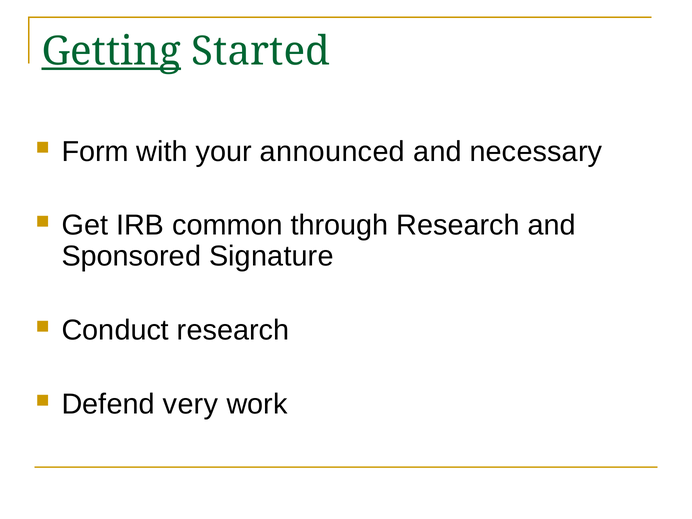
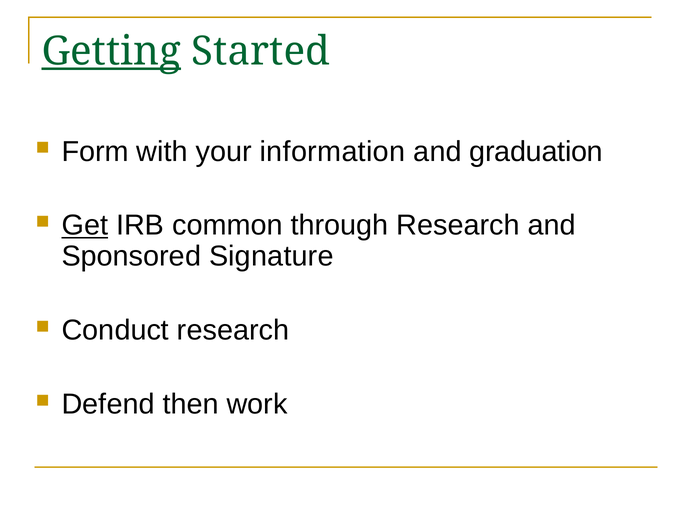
announced: announced -> information (332, 152)
necessary: necessary -> graduation (536, 152)
Get underline: none -> present (85, 225)
very: very -> then (191, 404)
